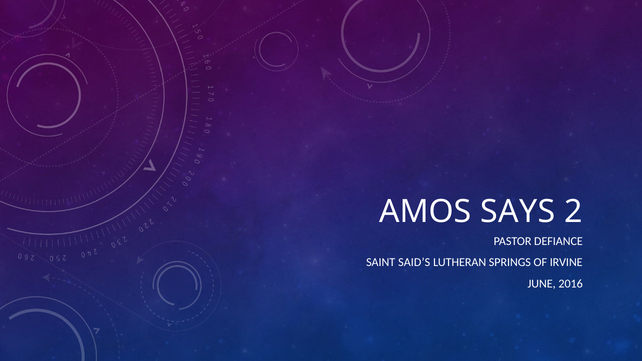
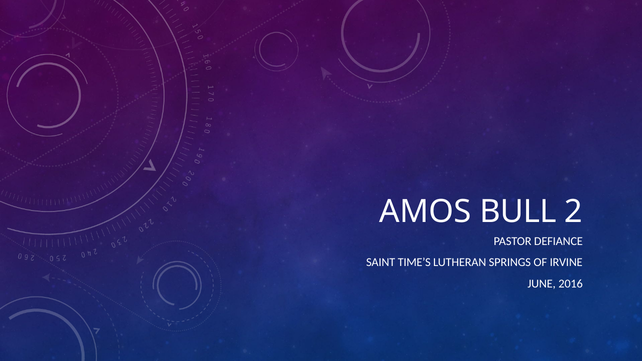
SAYS: SAYS -> BULL (518, 211)
SAID’S: SAID’S -> TIME’S (414, 263)
